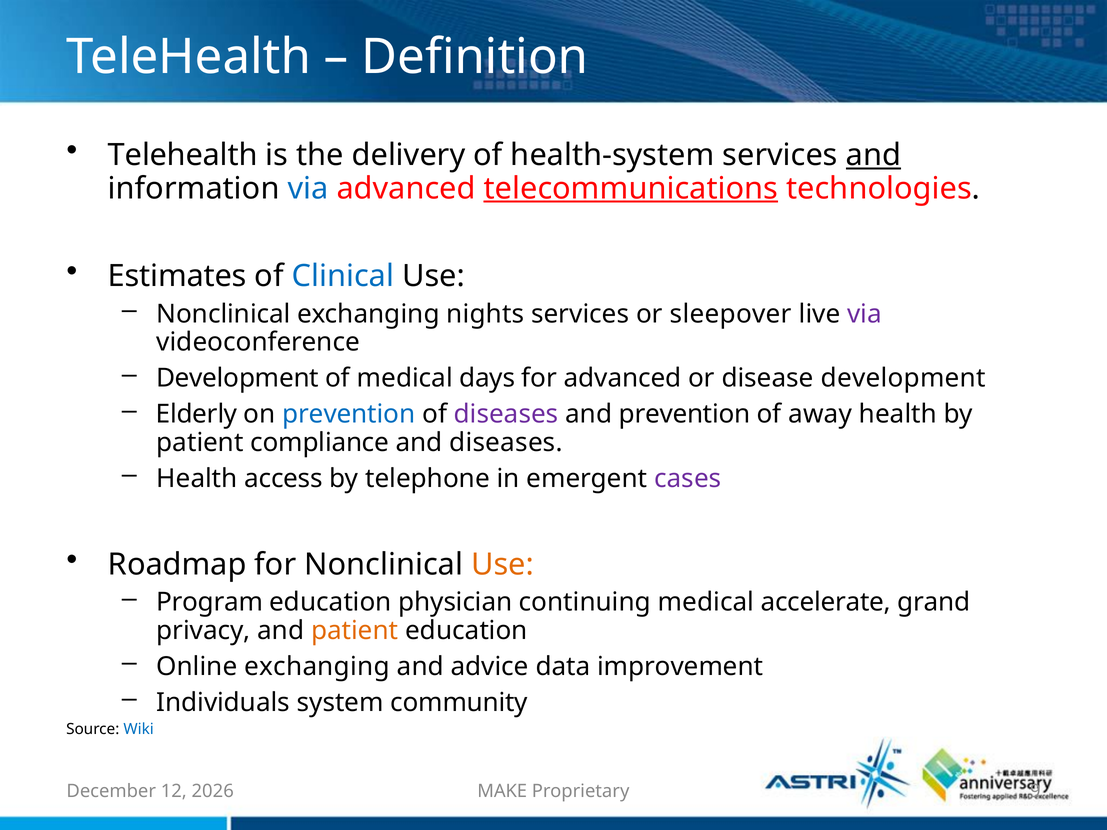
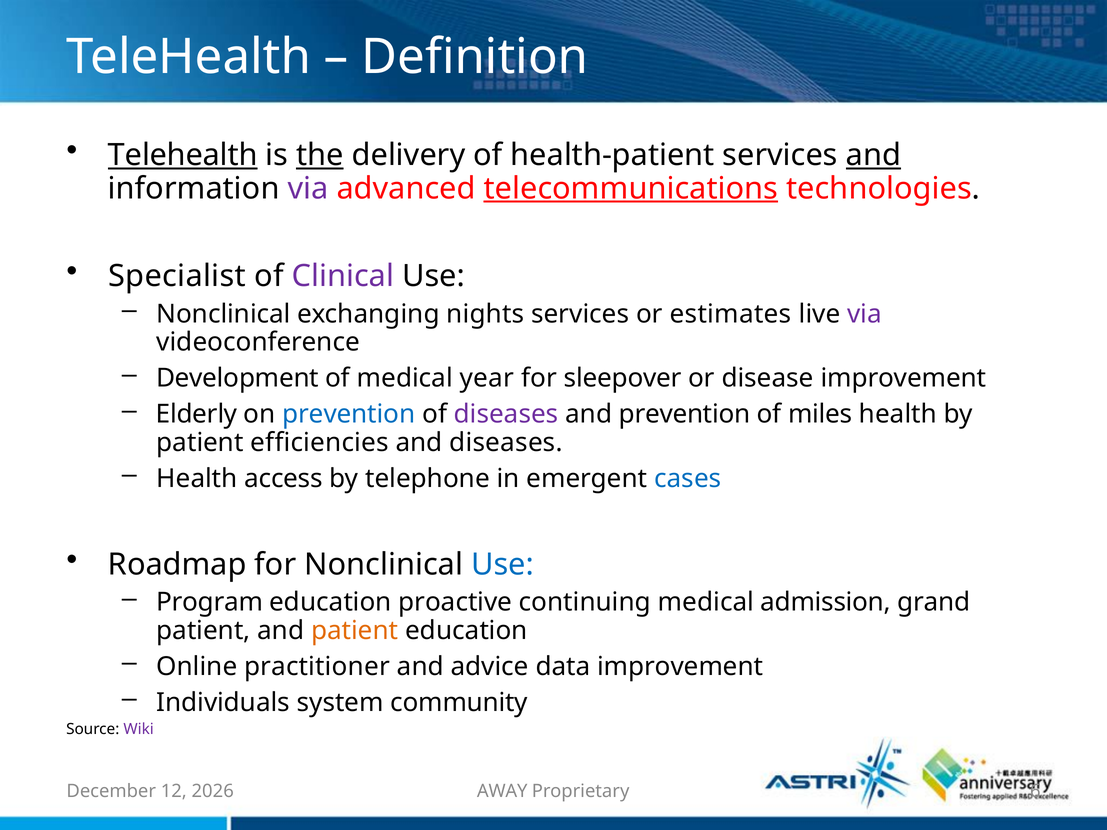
Telehealth underline: none -> present (183, 155)
the underline: none -> present (320, 155)
health-system: health-system -> health-patient (612, 155)
via colour: blue -> purple (308, 188)
Estimates: Estimates -> Specialist (177, 276)
Clinical colour: blue -> purple (343, 276)
sleepover: sleepover -> estimates (731, 314)
days: days -> year (487, 378)
for advanced: advanced -> sleepover (623, 378)
disease development: development -> improvement (903, 378)
away: away -> miles (820, 414)
compliance: compliance -> efficiencies (320, 443)
cases colour: purple -> blue (688, 479)
Use colour: orange -> blue (503, 565)
physician: physician -> proactive (455, 602)
accelerate: accelerate -> admission (826, 602)
privacy: privacy -> patient (203, 631)
Online exchanging: exchanging -> practitioner (317, 667)
Wiki colour: blue -> purple (139, 729)
MAKE: MAKE -> AWAY (502, 791)
9: 9 -> 6 (1035, 791)
